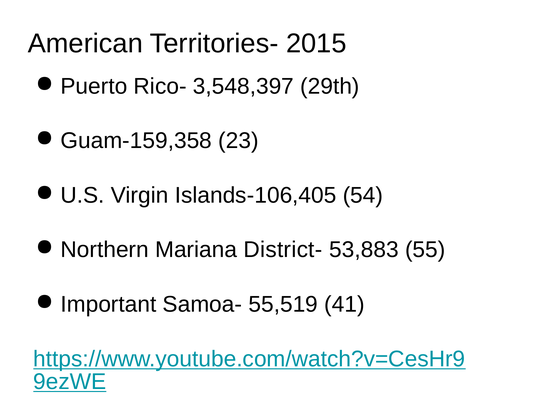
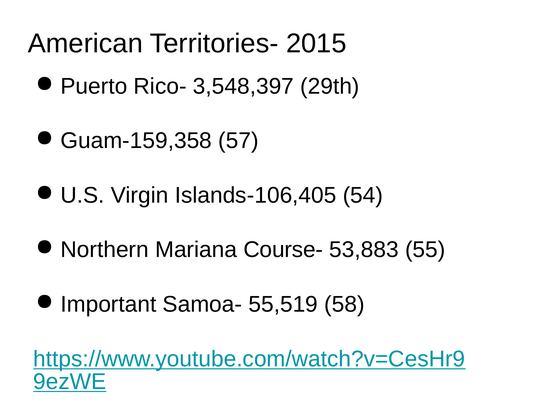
23: 23 -> 57 (238, 141)
District-: District- -> Course- (283, 250)
41: 41 -> 58 (344, 304)
